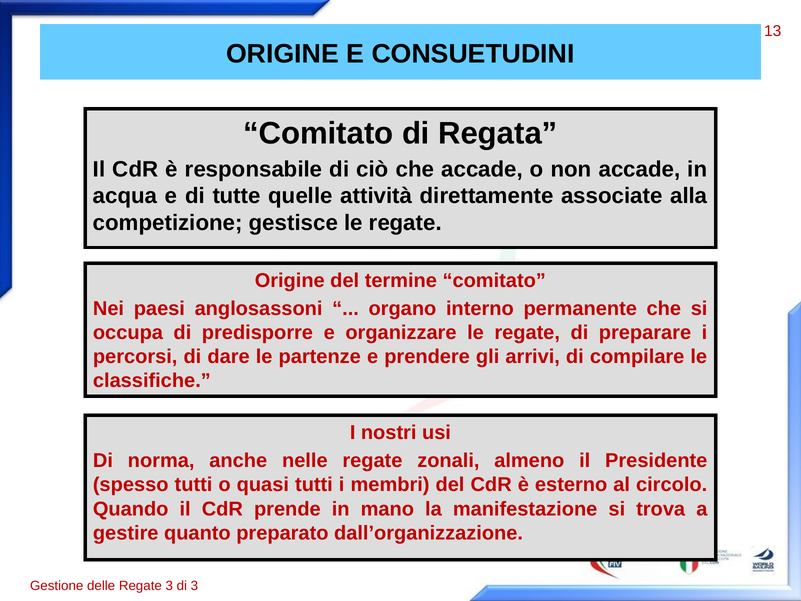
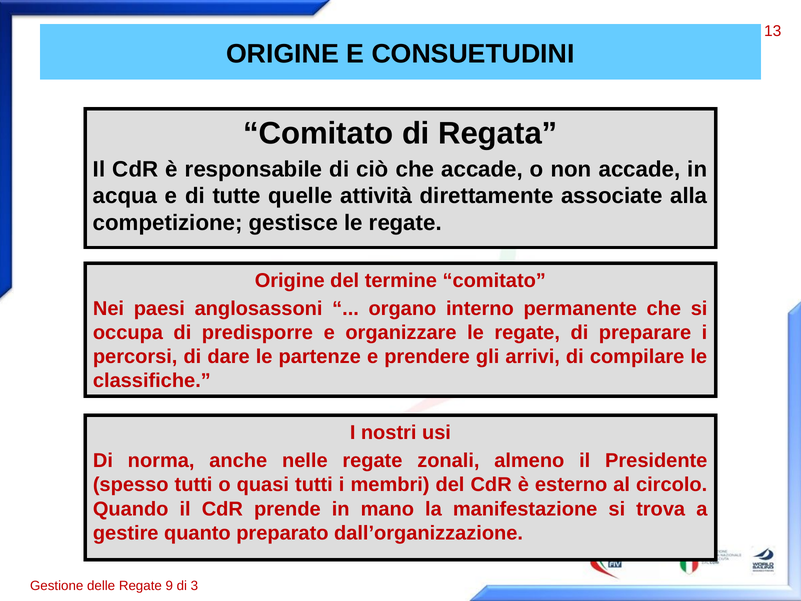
Regate 3: 3 -> 9 (169, 586)
